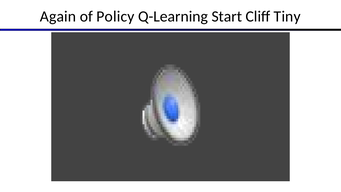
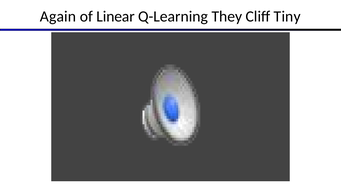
Policy: Policy -> Linear (116, 16)
Start: Start -> They (227, 16)
